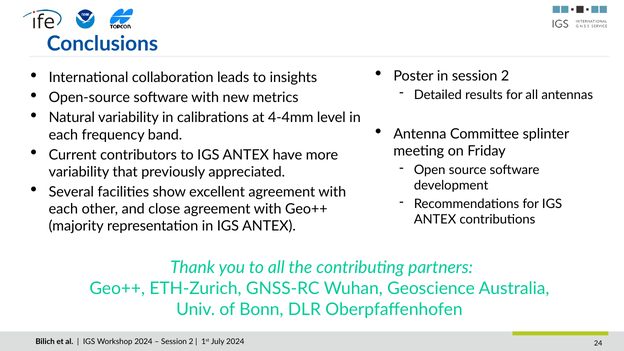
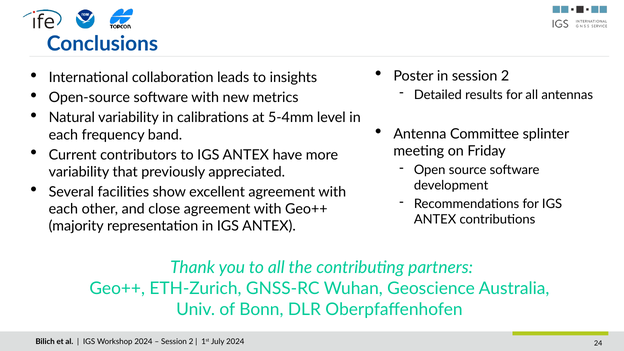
4-4mm: 4-4mm -> 5-4mm (291, 118)
